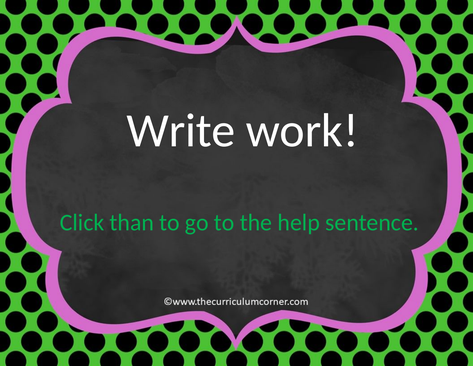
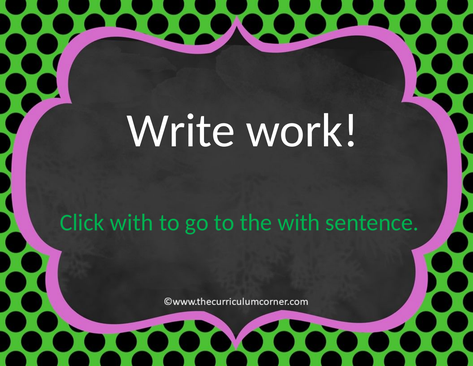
Click than: than -> with (132, 222)
the help: help -> with (299, 222)
